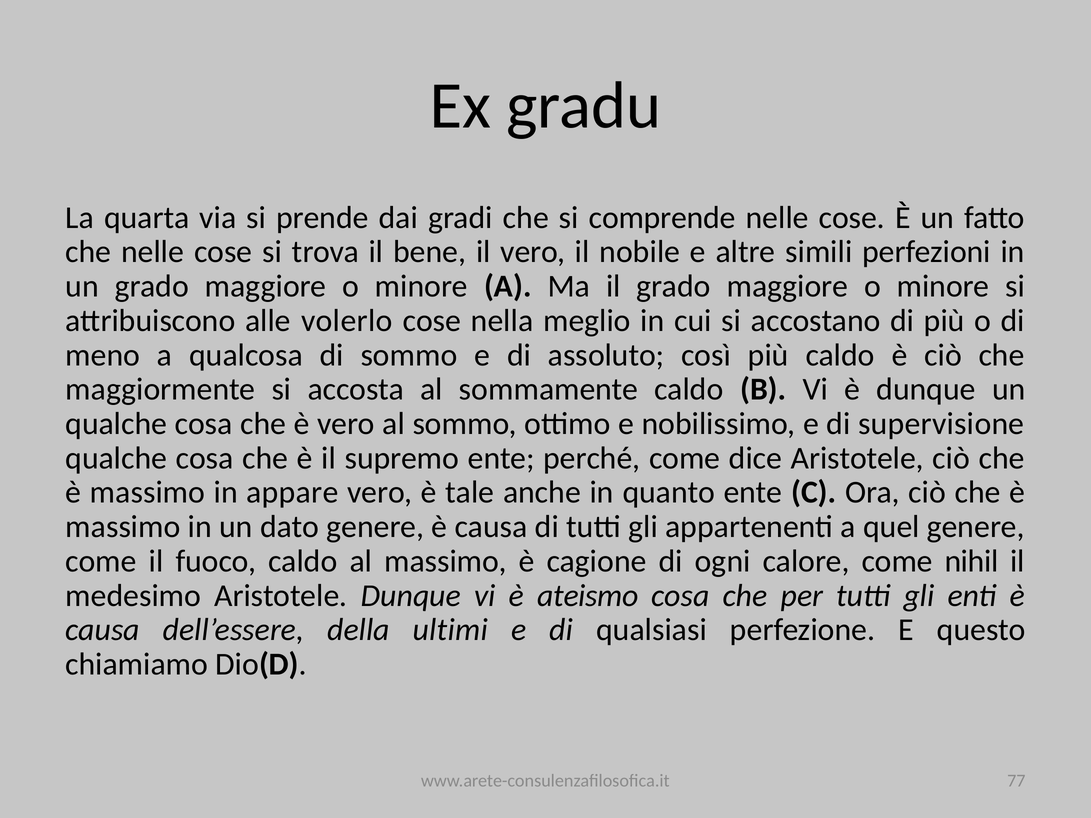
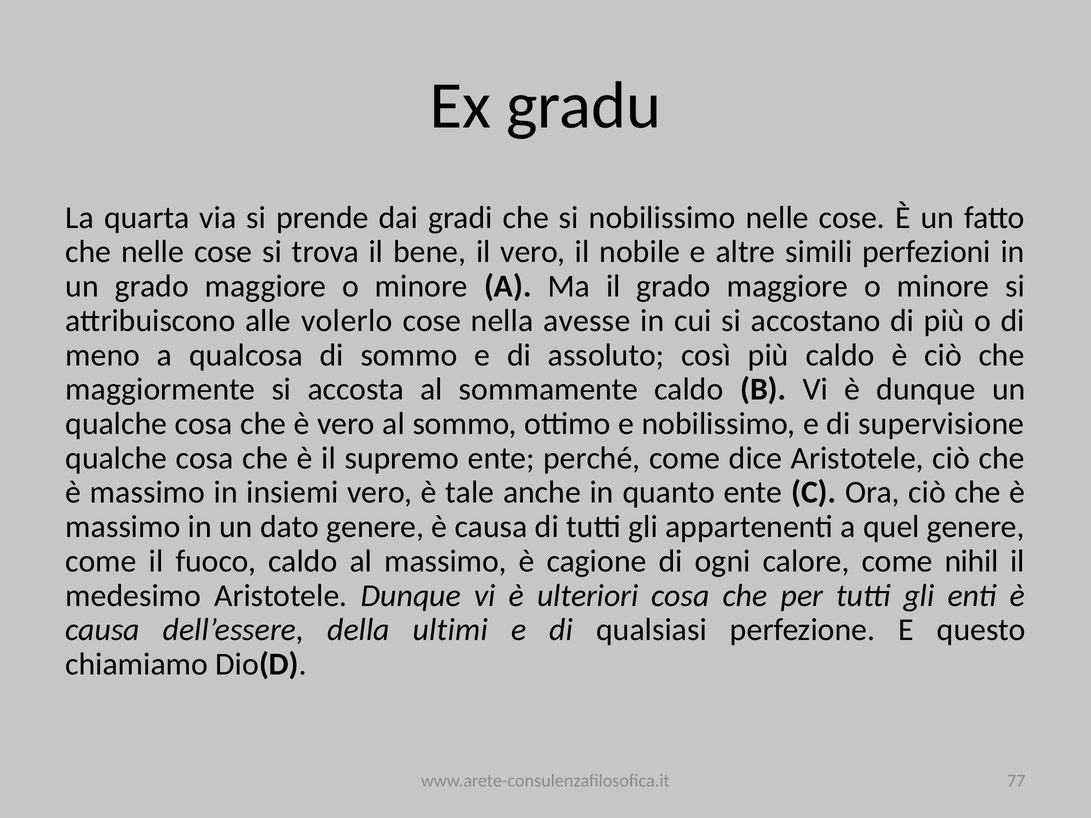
si comprende: comprende -> nobilissimo (662, 218)
meglio: meglio -> avesse (587, 321)
appare: appare -> insiemi (293, 493)
ateismo: ateismo -> ulteriori (588, 596)
